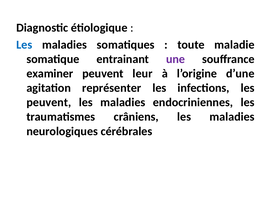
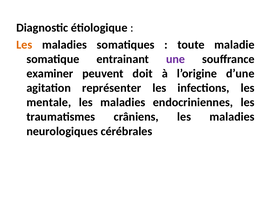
Les colour: blue -> orange (24, 45)
leur: leur -> doit (143, 74)
peuvent: peuvent -> mentale (49, 103)
